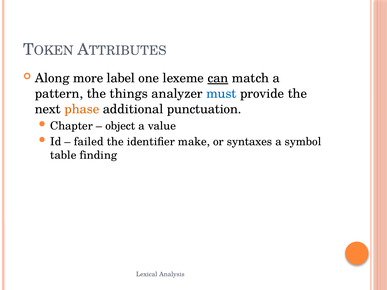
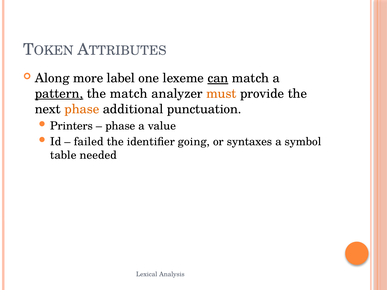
pattern underline: none -> present (59, 94)
the things: things -> match (129, 94)
must colour: blue -> orange (221, 94)
Chapter: Chapter -> Printers (72, 126)
object: object -> phase (120, 126)
make: make -> going (194, 142)
finding: finding -> needed (98, 155)
